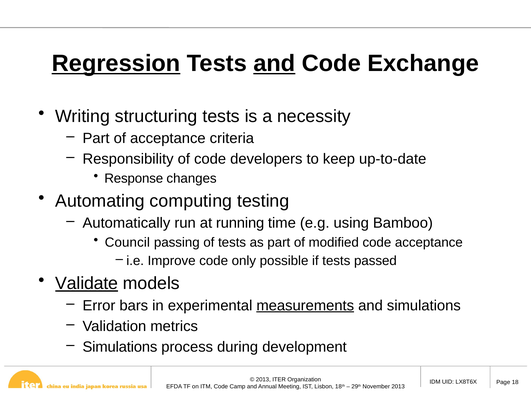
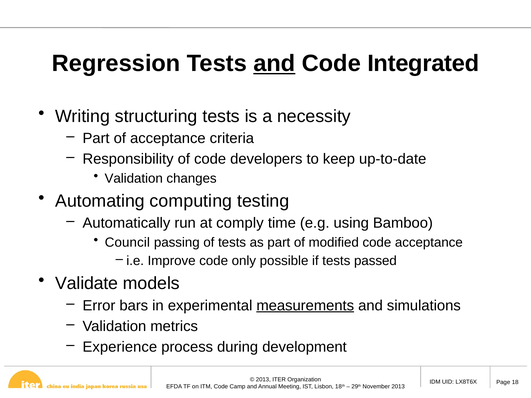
Regression underline: present -> none (116, 64)
Exchange: Exchange -> Integrated (423, 64)
Response: Response -> Validation (134, 179)
running: running -> comply (240, 223)
Validate underline: present -> none (87, 284)
Simulations: Simulations -> Experience (120, 347)
